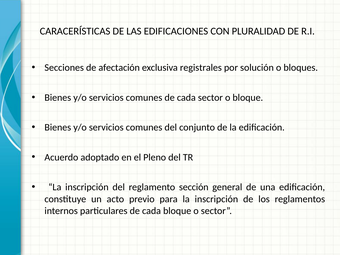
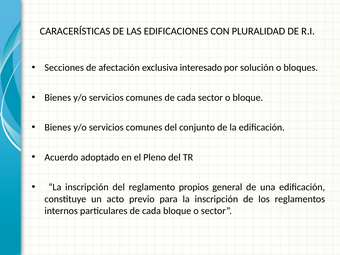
registrales: registrales -> interesado (201, 68)
sección: sección -> propios (194, 187)
